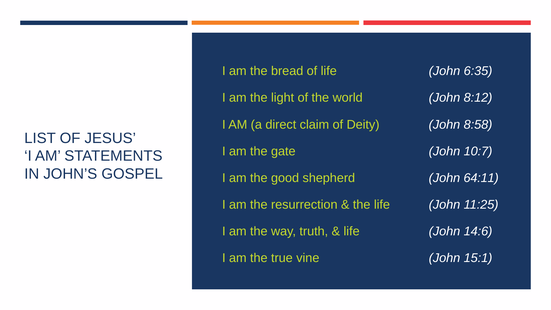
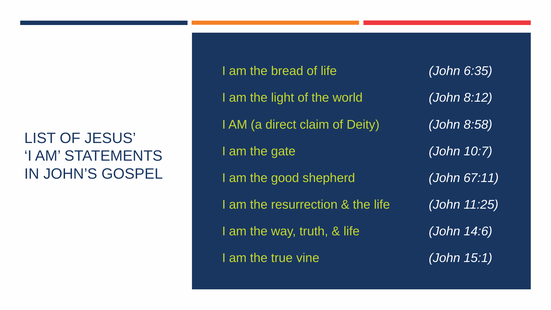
64:11: 64:11 -> 67:11 (481, 178)
